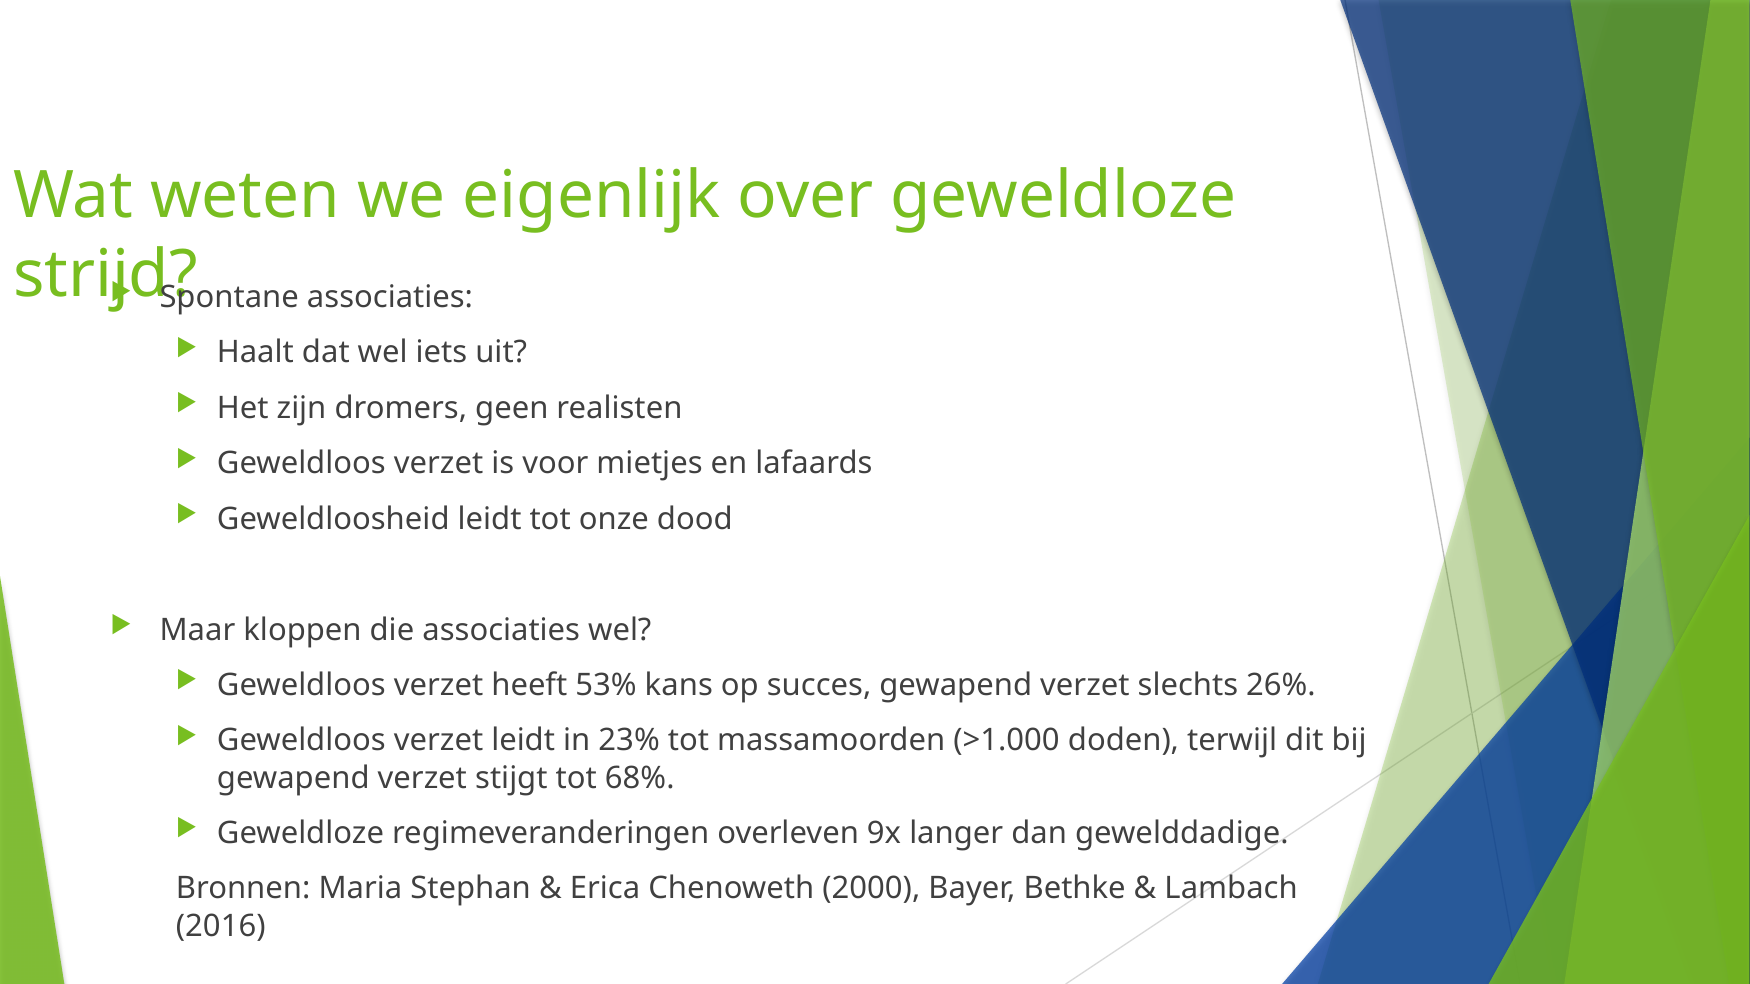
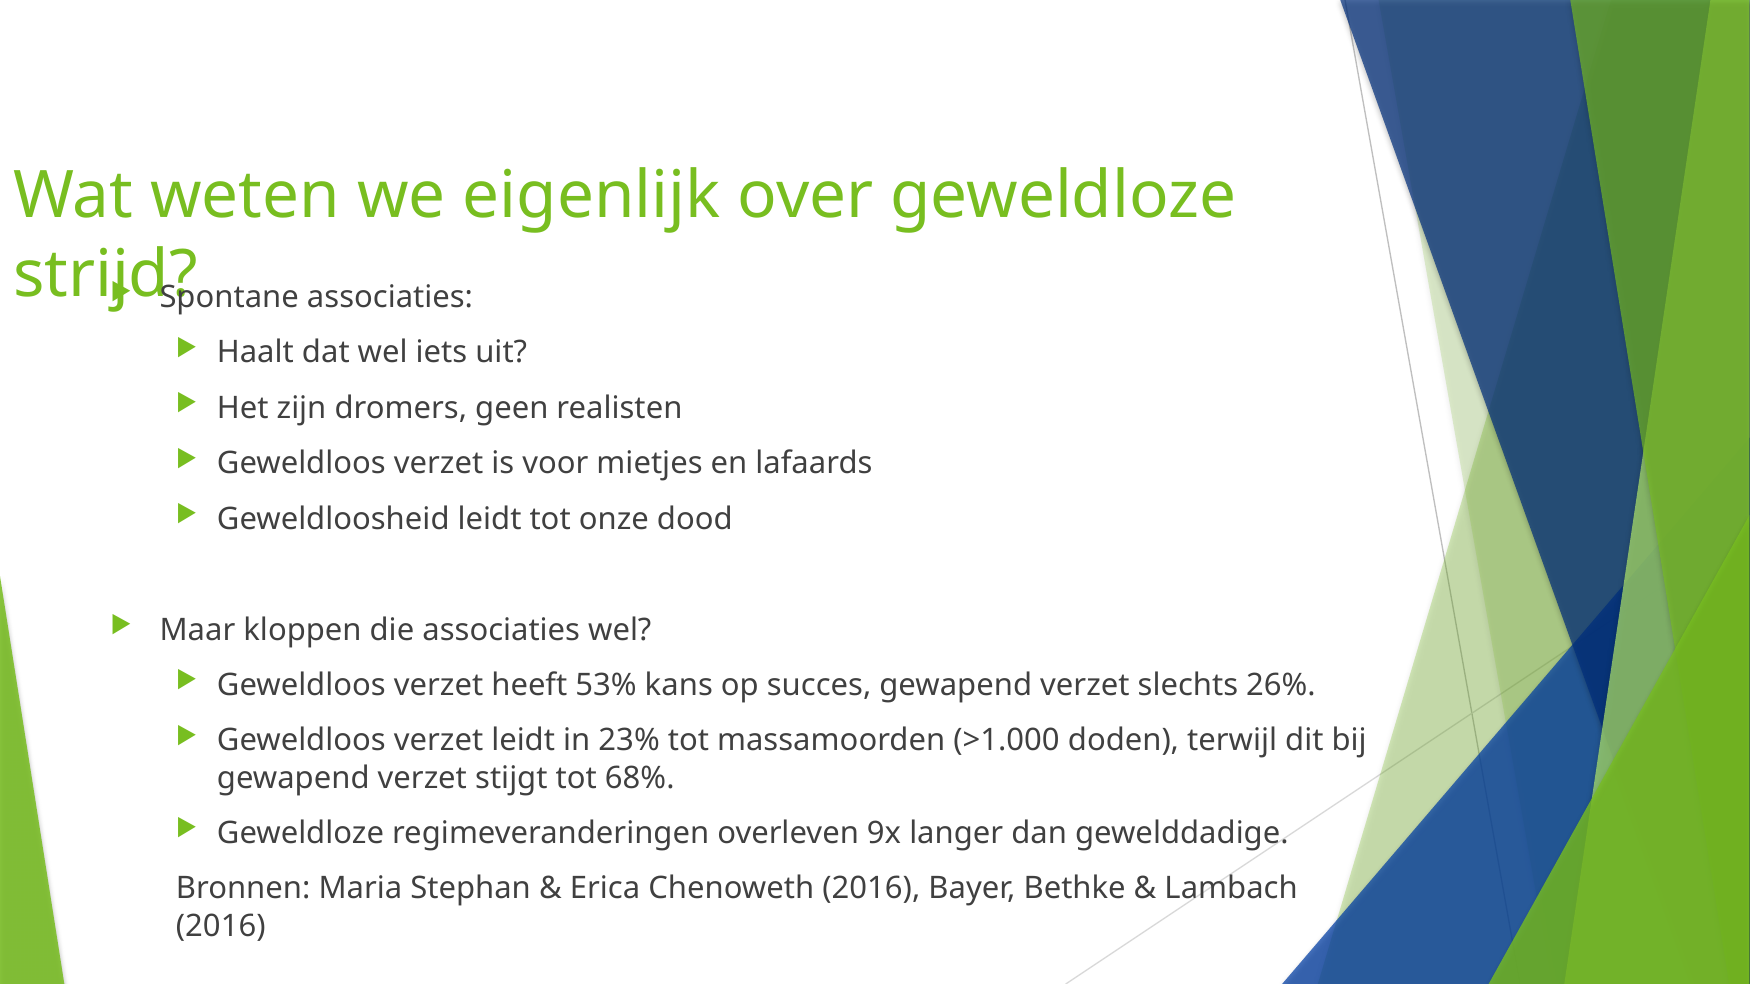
Chenoweth 2000: 2000 -> 2016 (871, 889)
